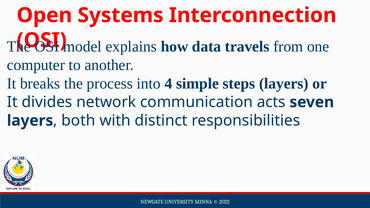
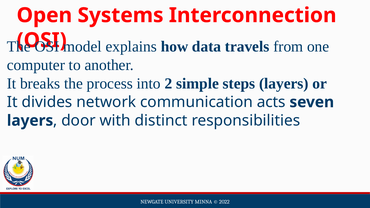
4: 4 -> 2 (168, 84)
both: both -> door (78, 121)
